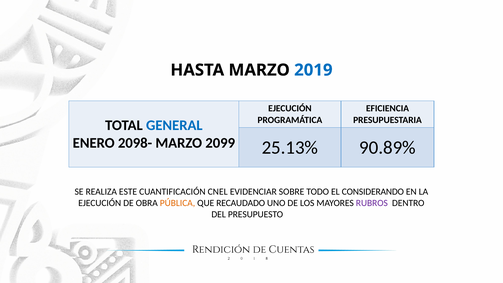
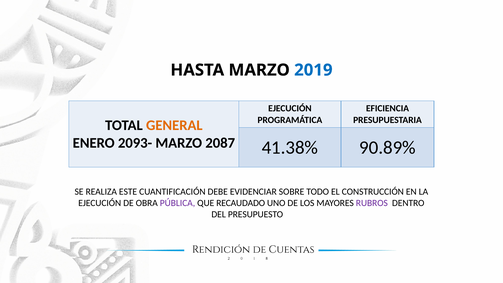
GENERAL colour: blue -> orange (174, 125)
2098-: 2098- -> 2093- (135, 143)
2099: 2099 -> 2087 (220, 143)
25.13%: 25.13% -> 41.38% (290, 148)
CNEL: CNEL -> DEBE (218, 192)
CONSIDERANDO: CONSIDERANDO -> CONSTRUCCIÓN (373, 192)
PÚBLICA colour: orange -> purple (177, 203)
